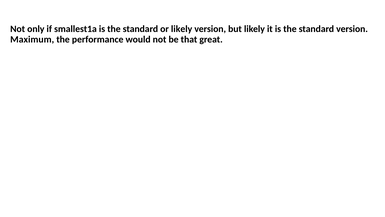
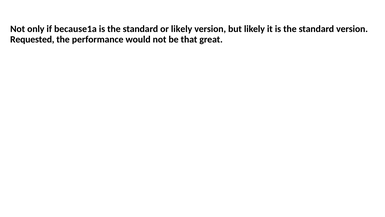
smallest1a: smallest1a -> because1a (75, 29)
Maximum: Maximum -> Requested (32, 39)
